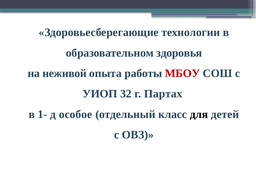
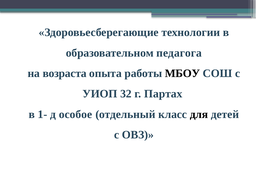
здоровья: здоровья -> педагога (179, 53)
неживой: неживой -> возраста (65, 73)
МБОУ colour: red -> black (182, 73)
